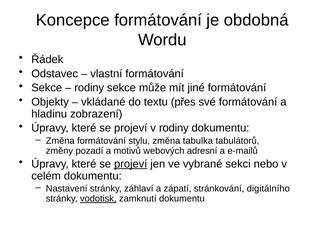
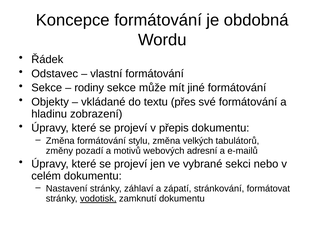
v rodiny: rodiny -> přepis (174, 128)
tabulka: tabulka -> velkých (198, 141)
projeví underline: present -> none (131, 164)
digitálního: digitálního -> formátovat (268, 189)
